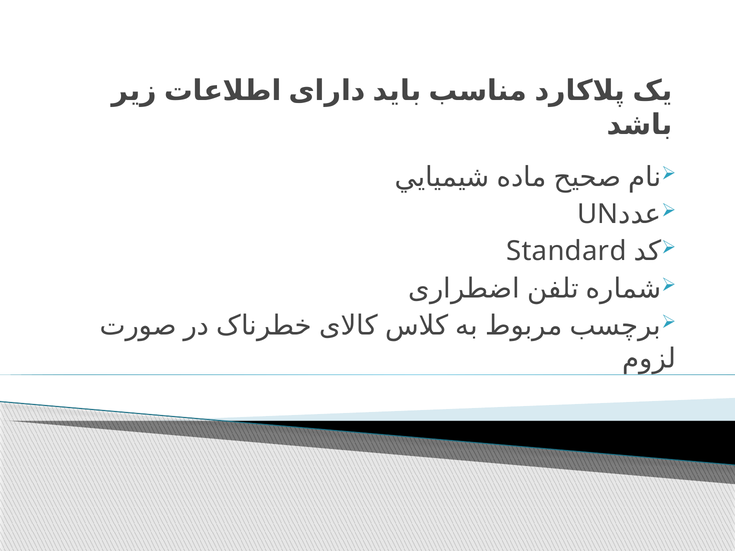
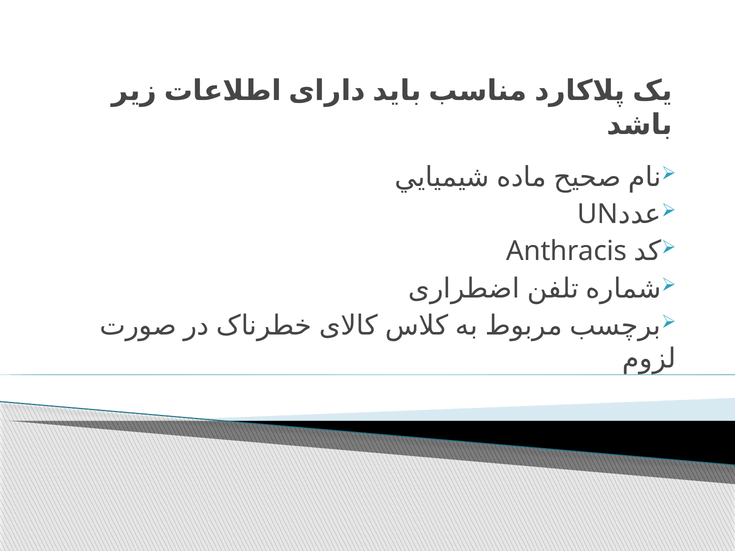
Standard: Standard -> Anthracis (567, 252)
